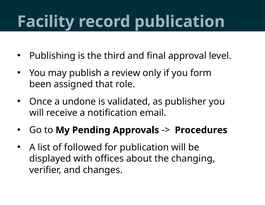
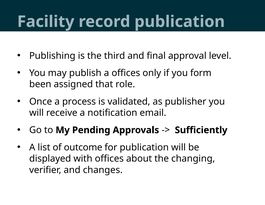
a review: review -> offices (126, 73)
undone: undone -> process (79, 101)
Procedures: Procedures -> Sufficiently (201, 130)
followed: followed -> outcome (83, 147)
